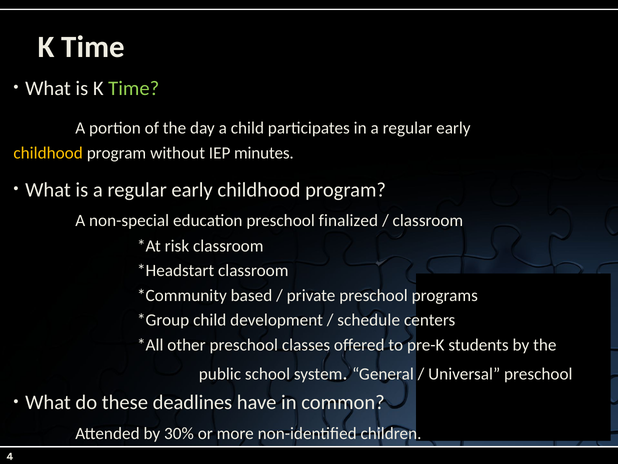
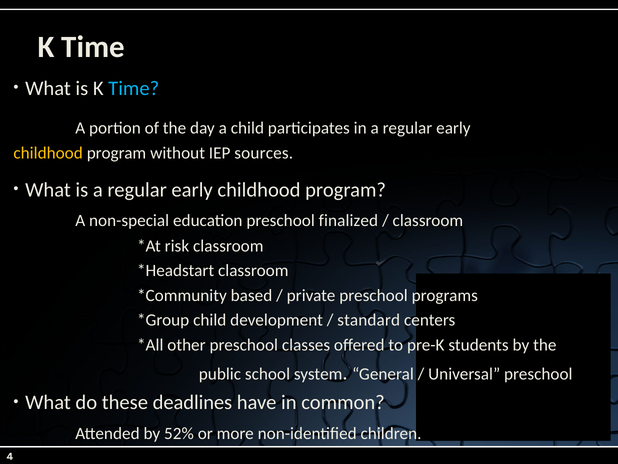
Time colour: light green -> light blue (134, 88)
minutes: minutes -> sources (264, 153)
schedule: schedule -> standard (369, 320)
30%: 30% -> 52% (179, 433)
